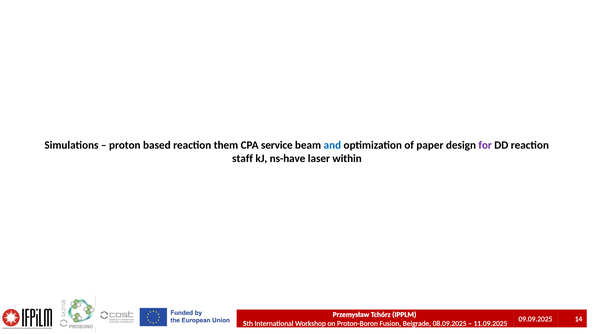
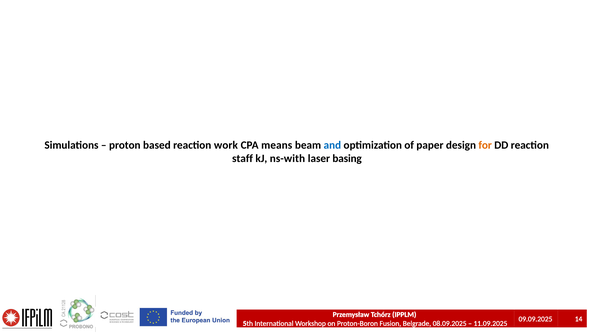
them: them -> work (226, 145)
service: service -> means (277, 145)
for colour: purple -> orange (485, 145)
ns-have: ns-have -> ns-with (287, 159)
within: within -> basing (347, 159)
